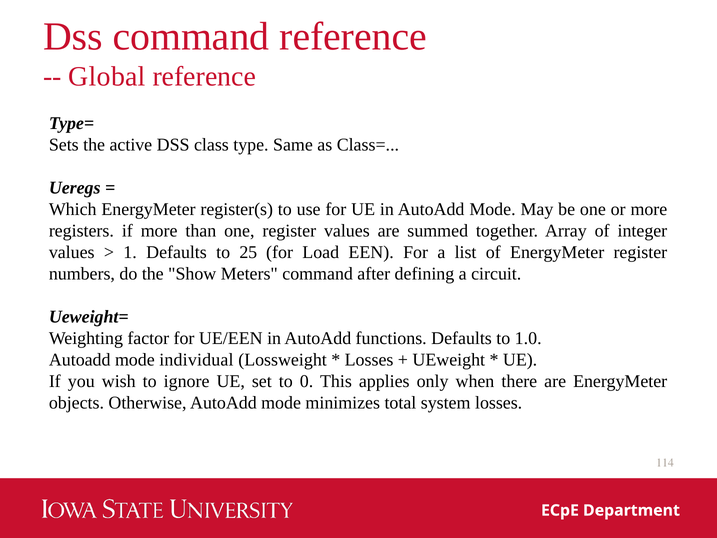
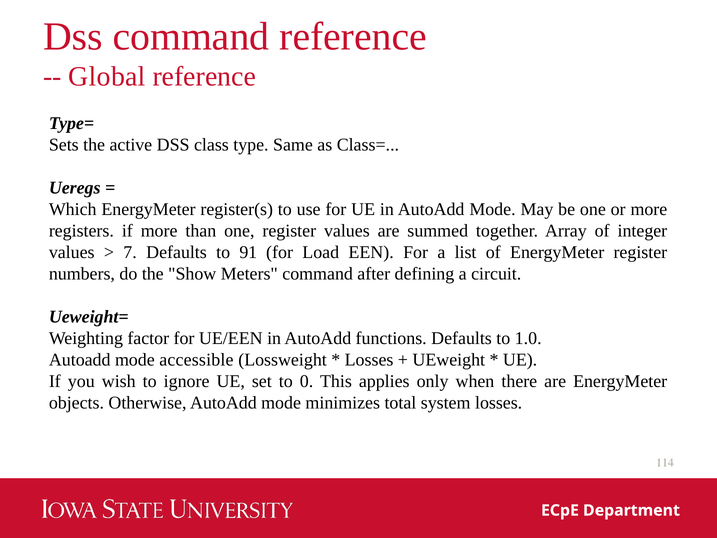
1: 1 -> 7 (130, 252)
25: 25 -> 91 (248, 252)
individual: individual -> accessible (196, 360)
